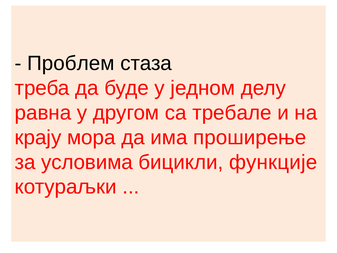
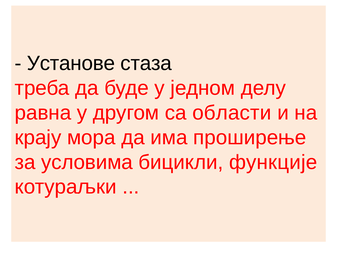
Проблем: Проблем -> Установе (71, 63)
требале: требале -> области (232, 113)
